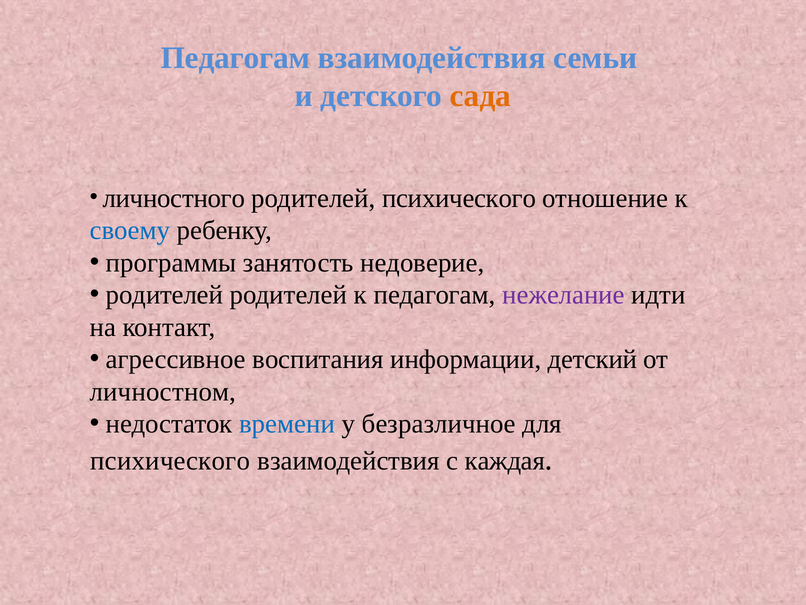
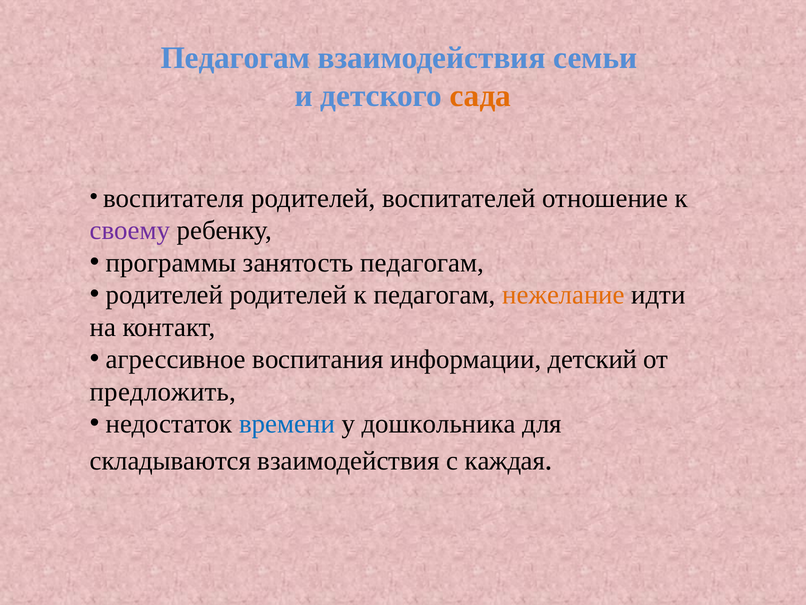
личностного: личностного -> воспитателя (174, 198)
родителей психического: психического -> воспитателей (459, 198)
своему colour: blue -> purple (130, 230)
занятость недоверие: недоверие -> педагогам (422, 262)
нежелание colour: purple -> orange (564, 295)
личностном: личностном -> предложить (163, 391)
безразличное: безразличное -> дошкольника (439, 424)
психического: психического -> складываются (170, 460)
